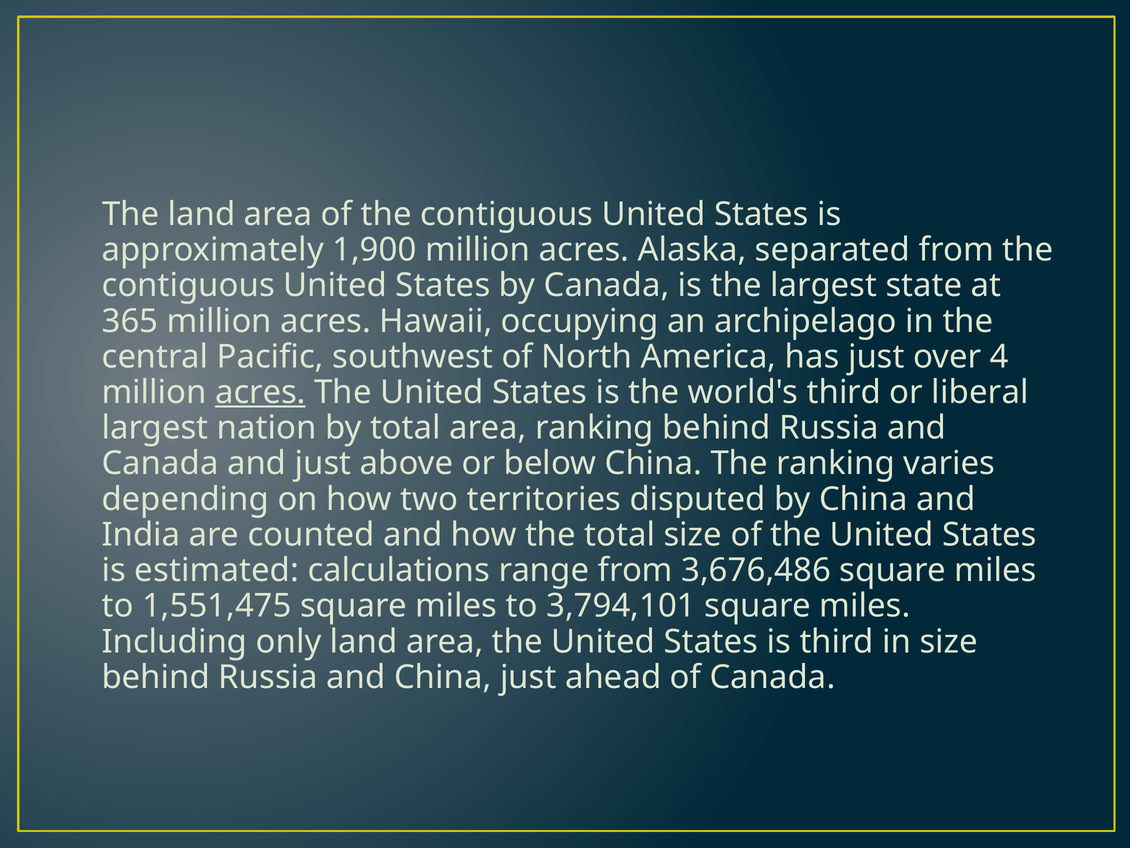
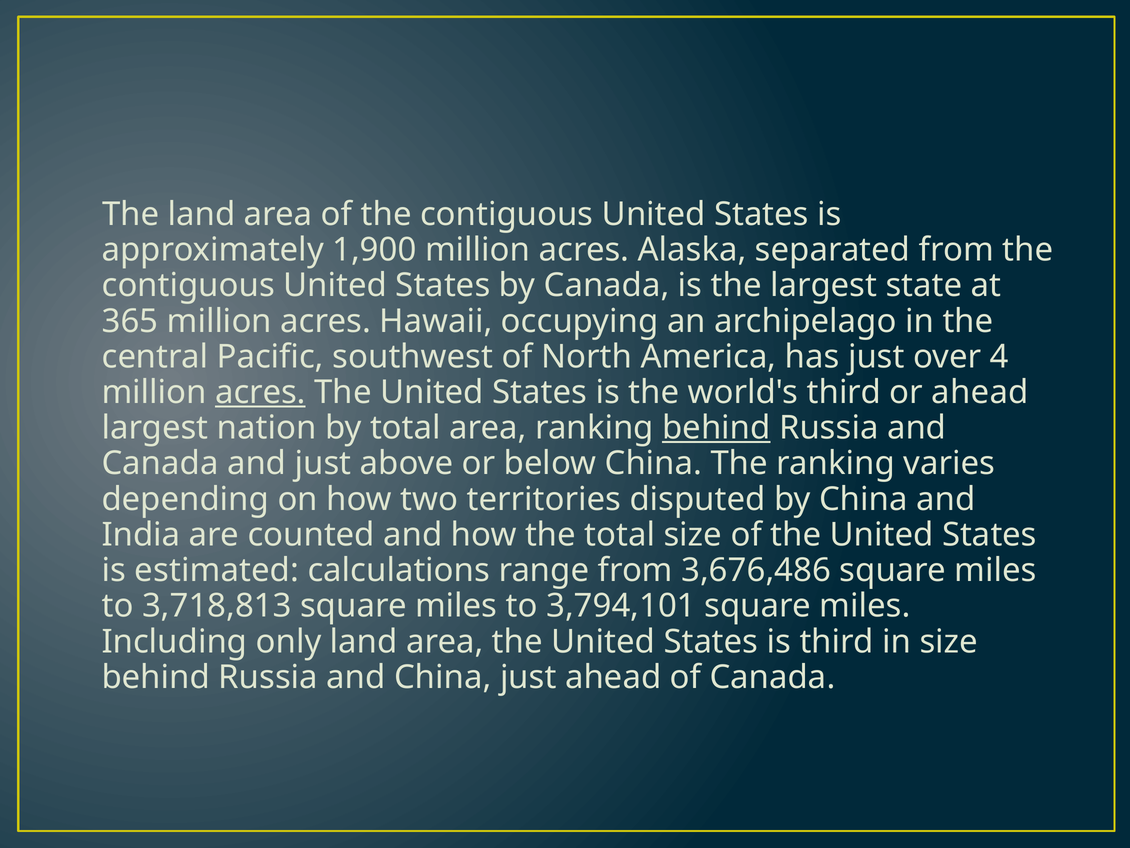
or liberal: liberal -> ahead (980, 392)
behind underline: none -> present (716, 428)
1,551,475: 1,551,475 -> 3,718,813 (217, 606)
